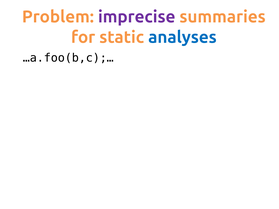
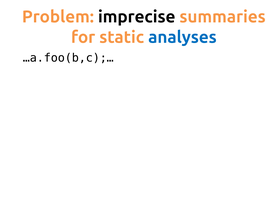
imprecise colour: purple -> black (137, 17)
